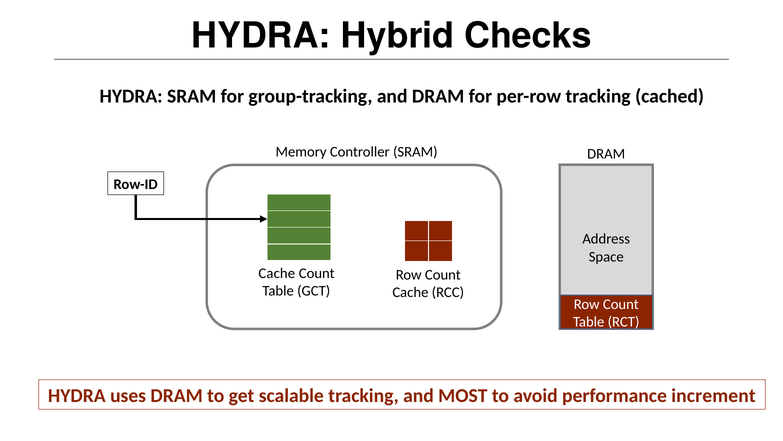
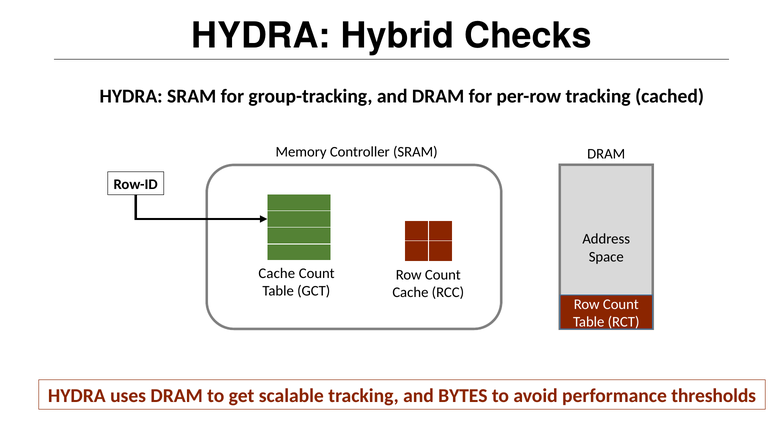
MOST: MOST -> BYTES (463, 395)
increment: increment -> thresholds (714, 395)
